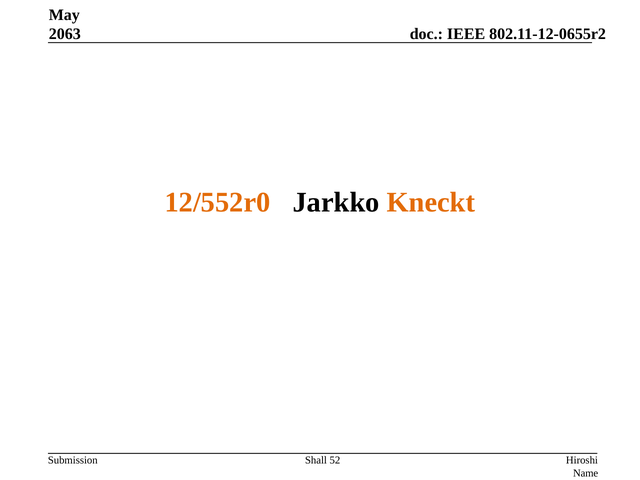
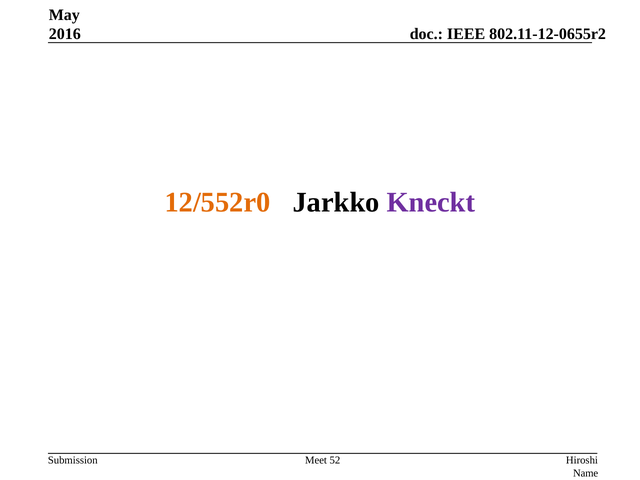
2063: 2063 -> 2016 (65, 34)
Kneckt colour: orange -> purple (431, 203)
Shall: Shall -> Meet (316, 460)
